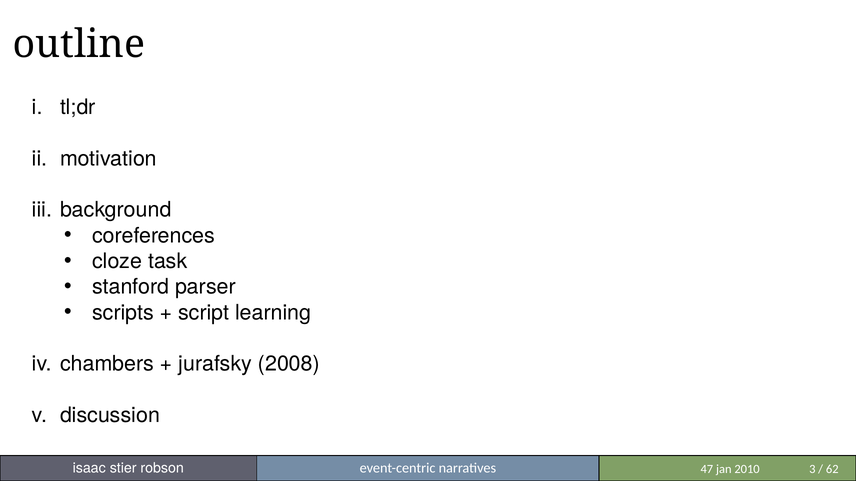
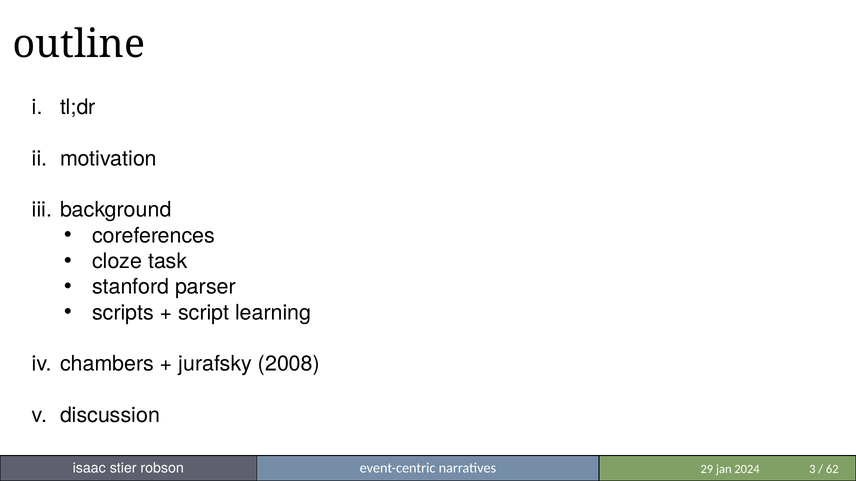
47: 47 -> 29 (707, 469)
2010: 2010 -> 2024 (747, 469)
